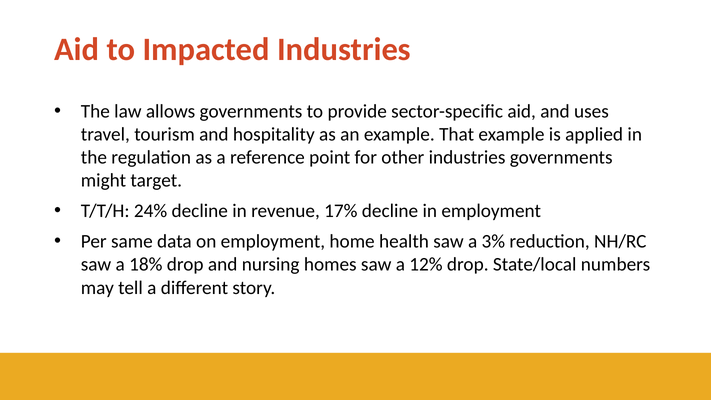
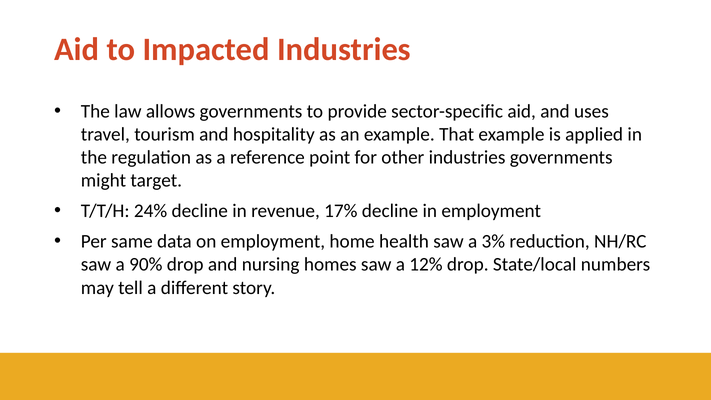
18%: 18% -> 90% (146, 265)
